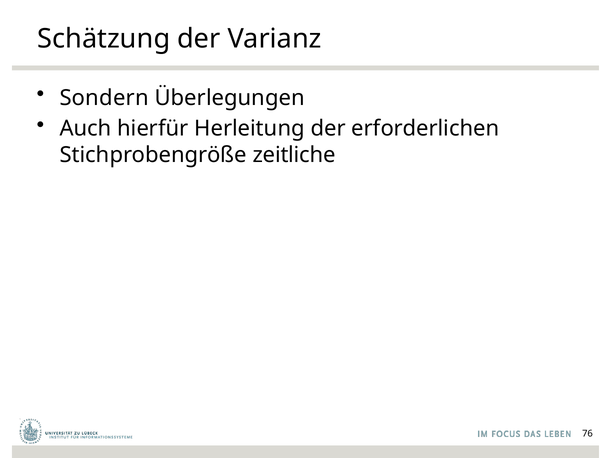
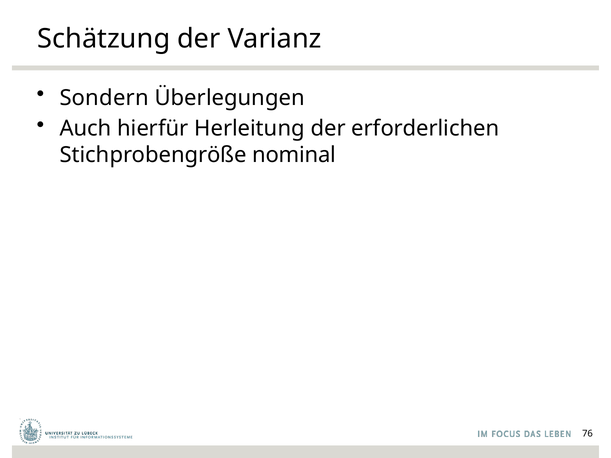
zeitliche: zeitliche -> nominal (294, 155)
